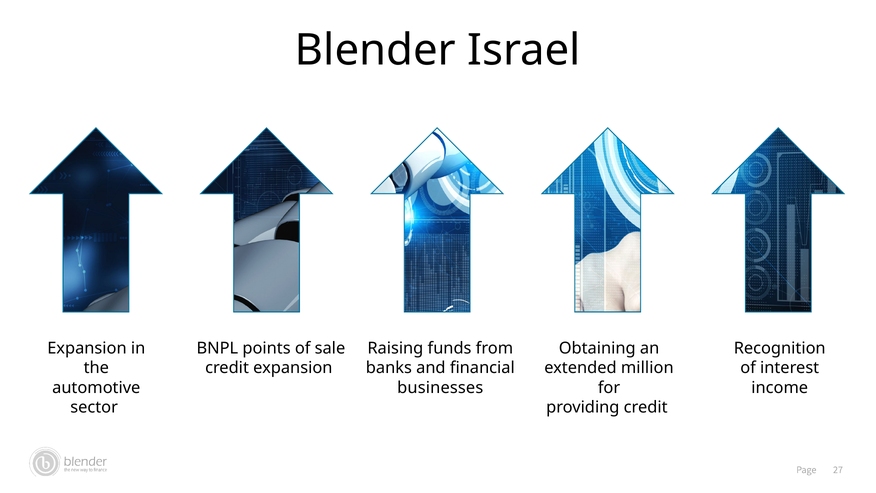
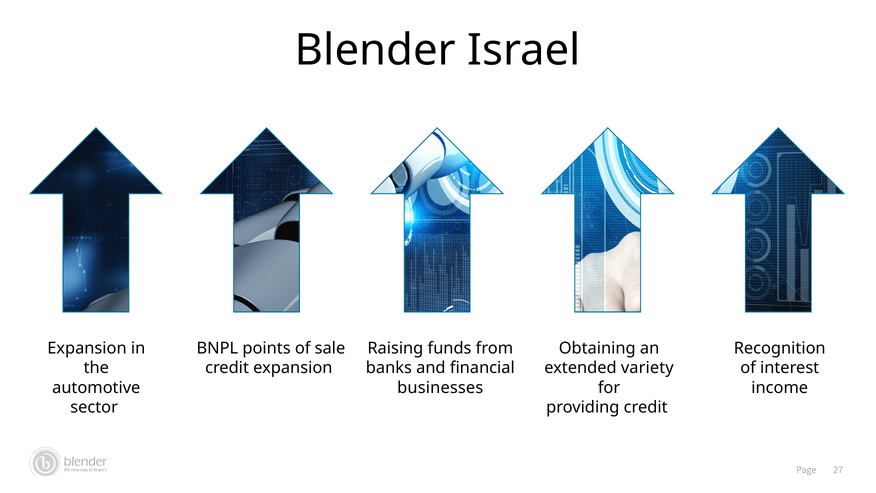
million: million -> variety (647, 368)
